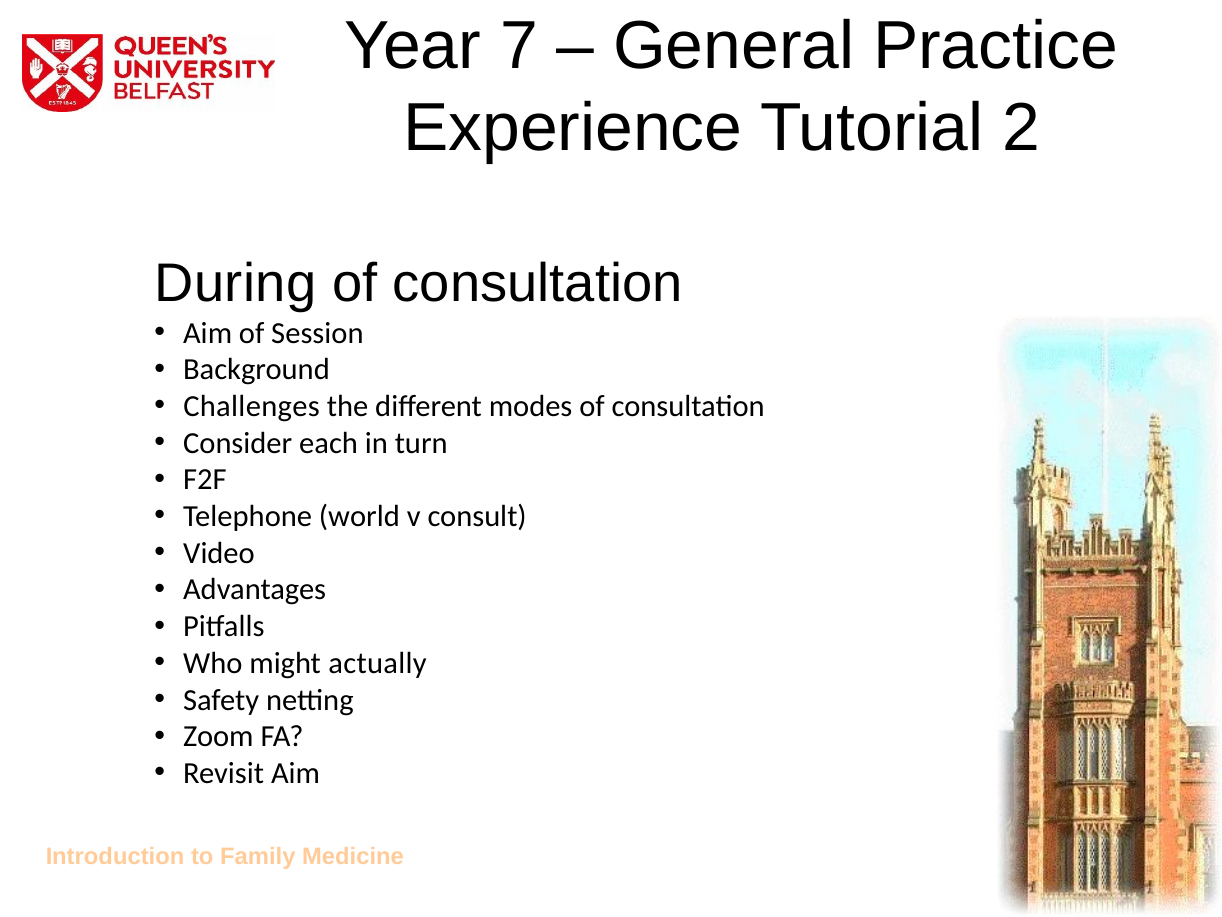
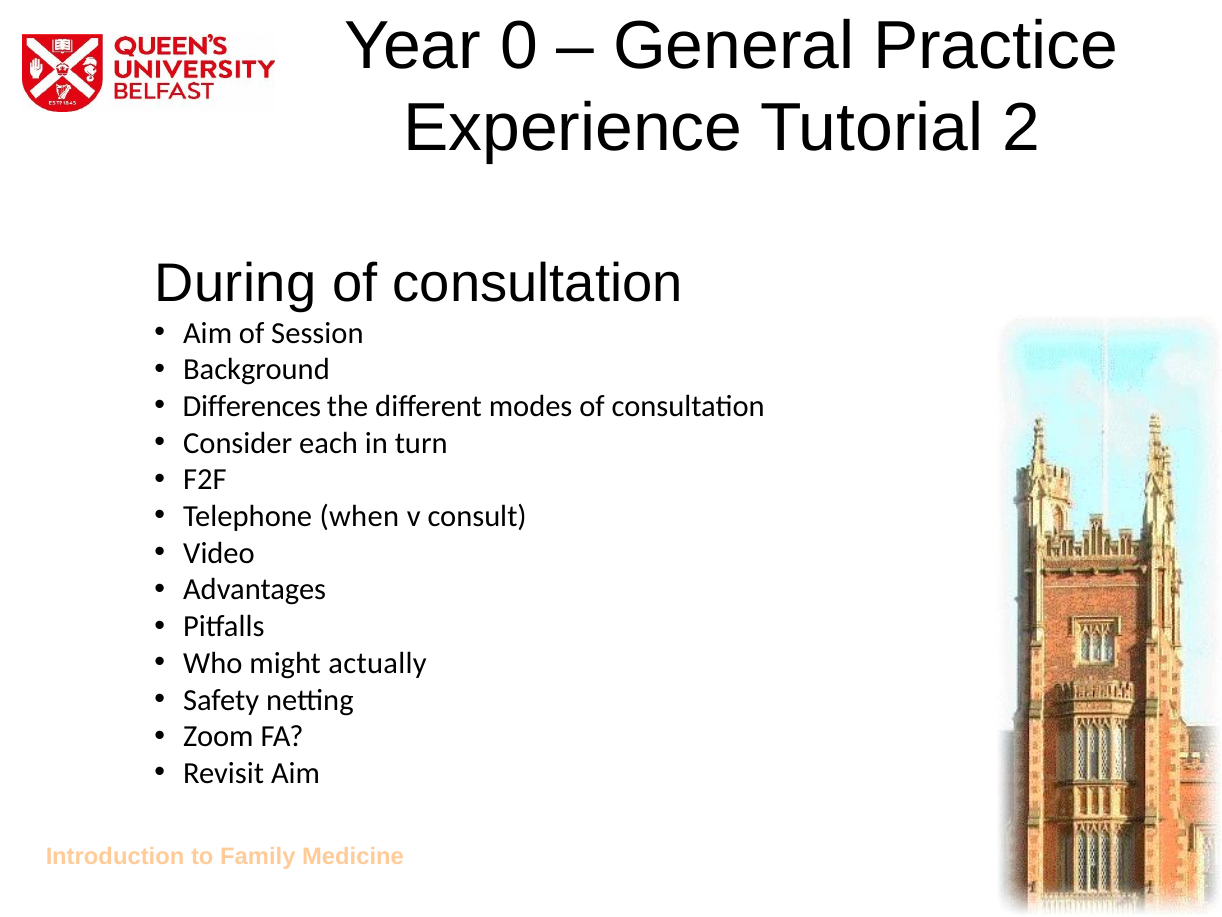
7: 7 -> 0 (519, 46)
Challenges: Challenges -> Differences (252, 406)
world: world -> when (359, 516)
